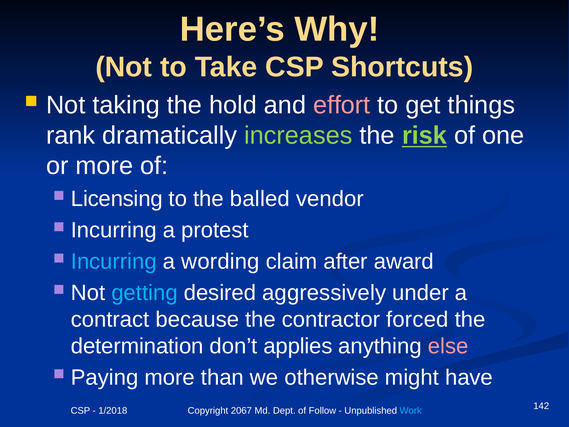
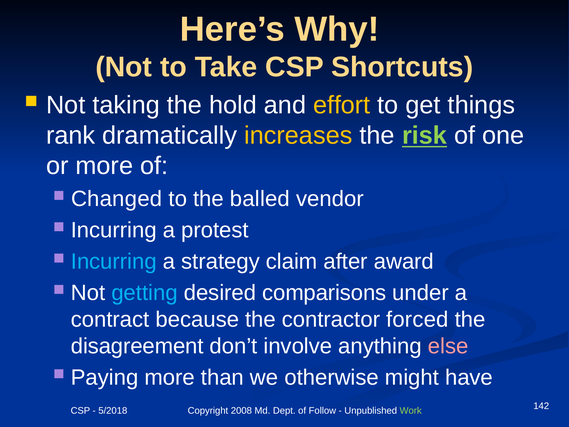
effort colour: pink -> yellow (342, 105)
increases colour: light green -> yellow (298, 135)
Licensing: Licensing -> Changed (117, 199)
wording: wording -> strategy (221, 261)
aggressively: aggressively -> comparisons (324, 293)
determination: determination -> disagreement (137, 346)
applies: applies -> involve (298, 346)
1/2018: 1/2018 -> 5/2018 (113, 411)
2067: 2067 -> 2008 (241, 411)
Work colour: light blue -> light green (411, 411)
